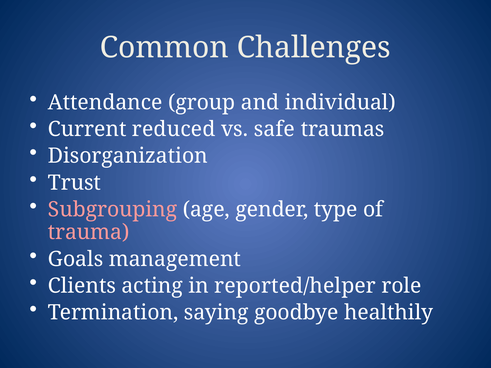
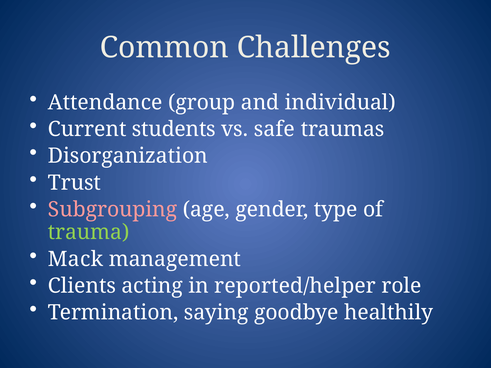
reduced: reduced -> students (174, 129)
trauma colour: pink -> light green (89, 232)
Goals: Goals -> Mack (75, 259)
